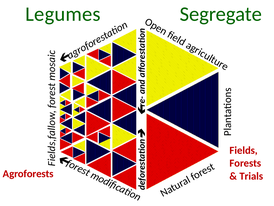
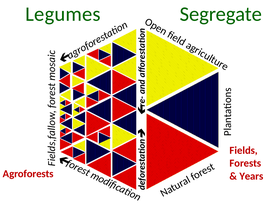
Trials: Trials -> Years (251, 176)
